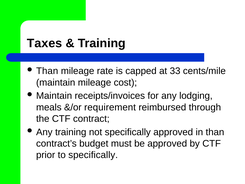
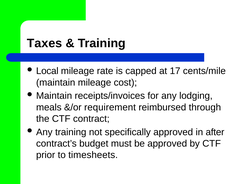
Than: Than -> Local (47, 71)
33: 33 -> 17 (175, 71)
in than: than -> after (215, 132)
to specifically: specifically -> timesheets (93, 155)
